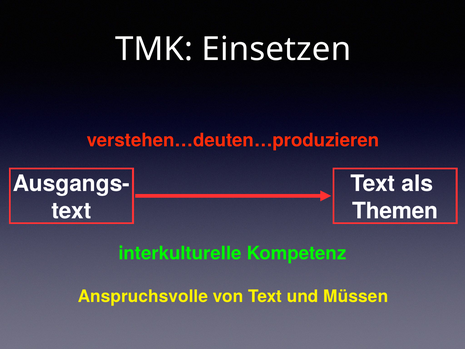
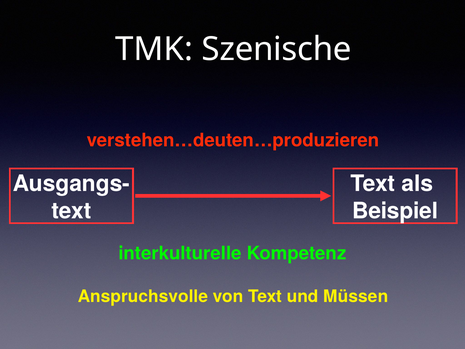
Einsetzen: Einsetzen -> Szenische (277, 49)
Themen: Themen -> Beispiel (395, 211)
